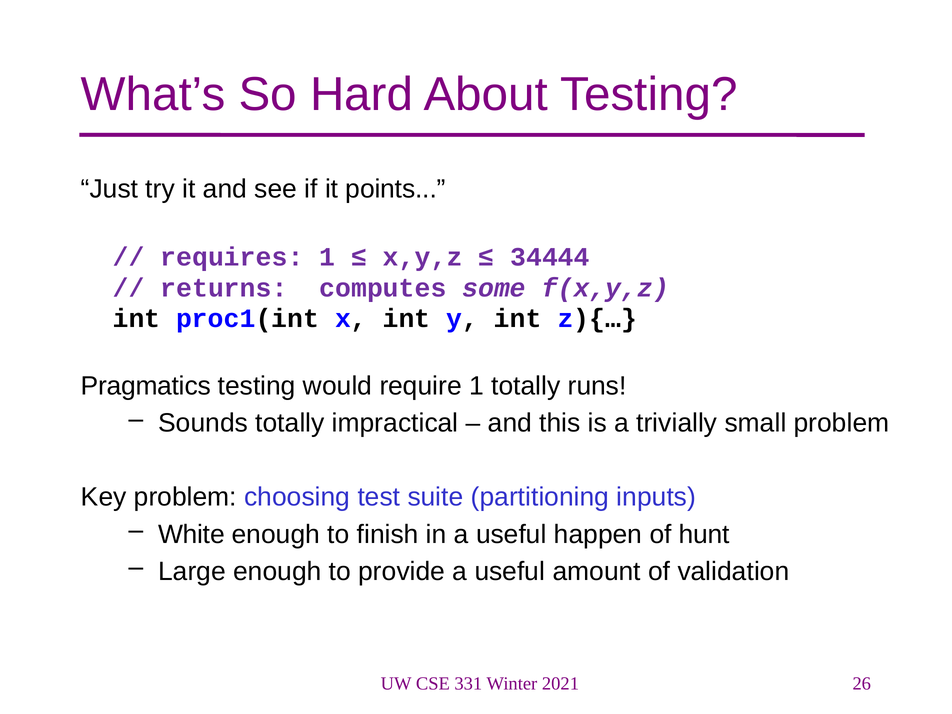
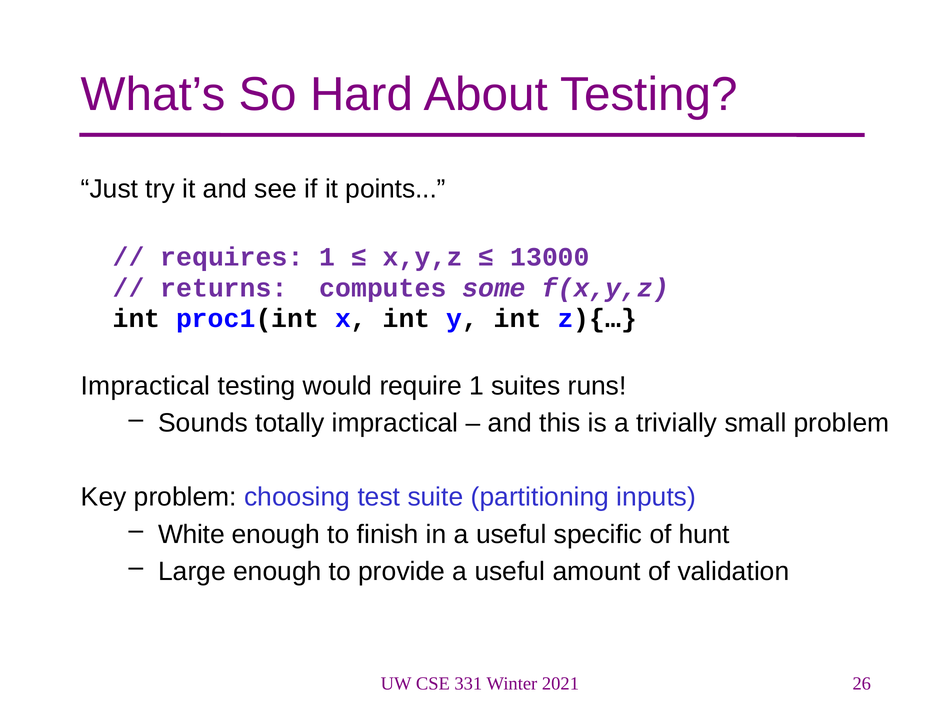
34444: 34444 -> 13000 (550, 257)
Pragmatics: Pragmatics -> Impractical (146, 386)
1 totally: totally -> suites (526, 386)
happen: happen -> specific (598, 534)
